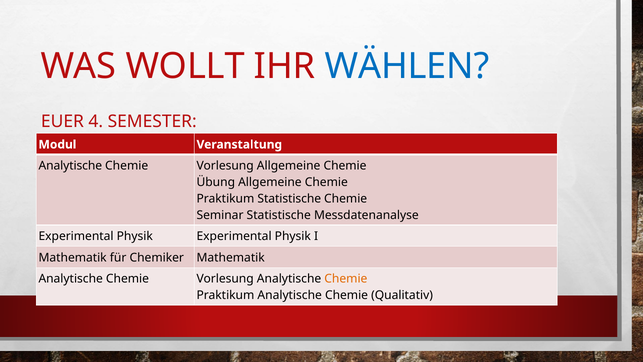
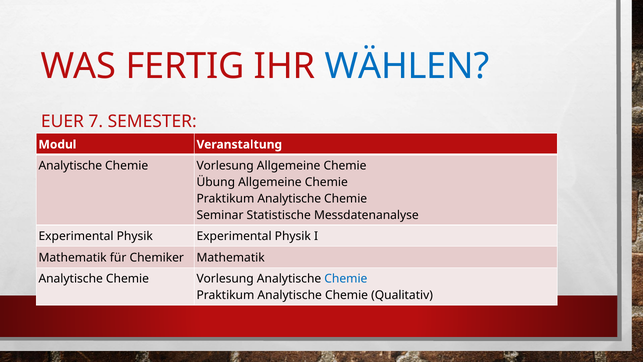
WOLLT: WOLLT -> FERTIG (185, 66)
4: 4 -> 7 (96, 121)
Statistische: Statistische -> Analytische (289, 198)
Chemie colour: orange -> blue (346, 279)
